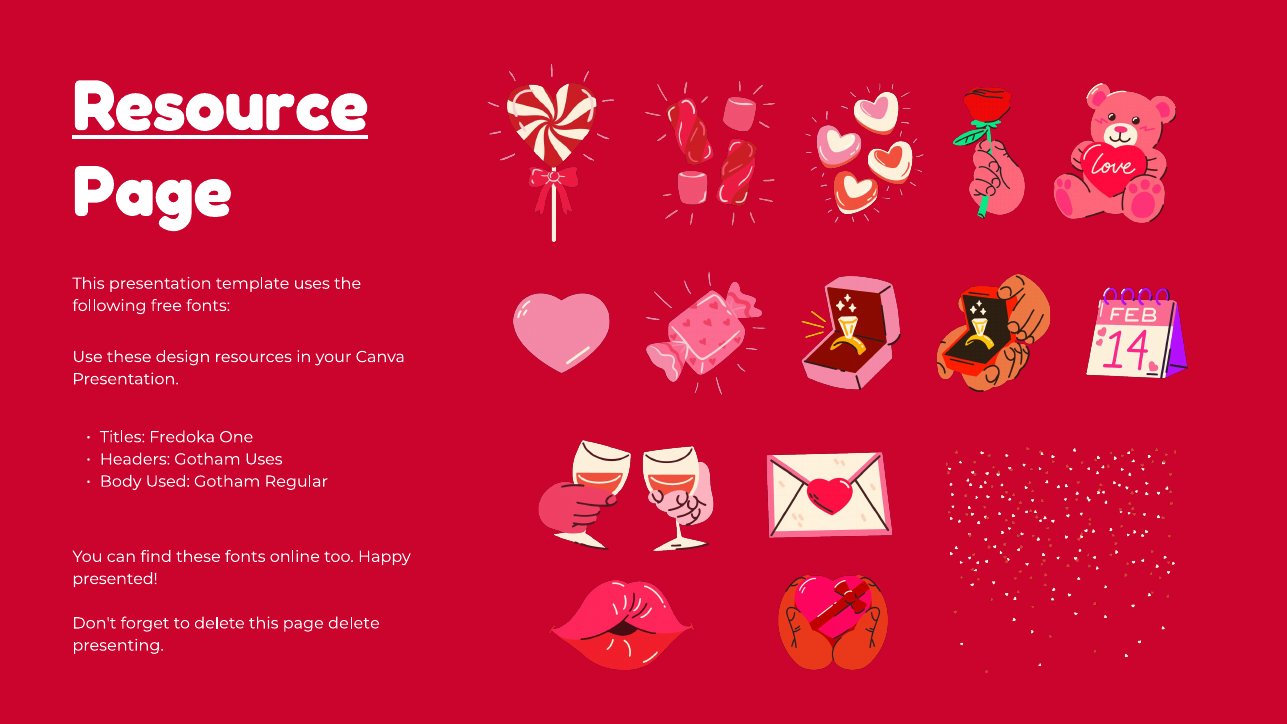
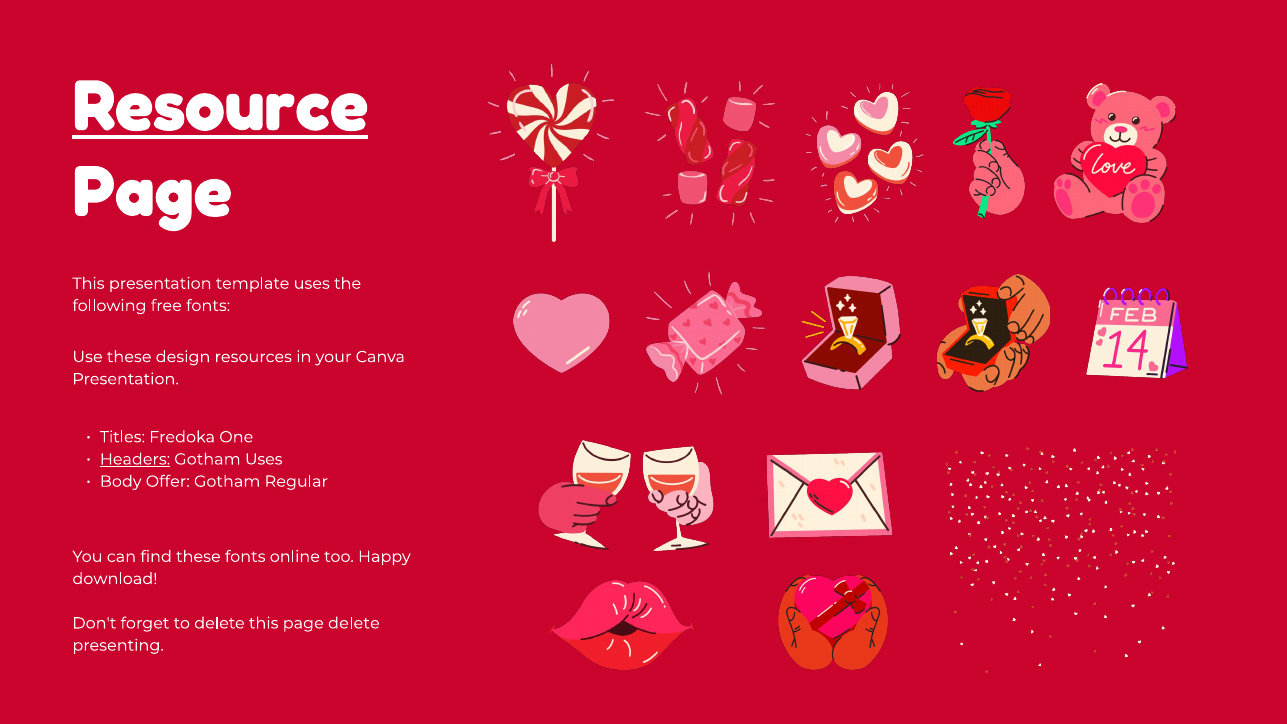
Headers underline: none -> present (135, 459)
Used: Used -> Offer (168, 481)
presented: presented -> download (115, 579)
